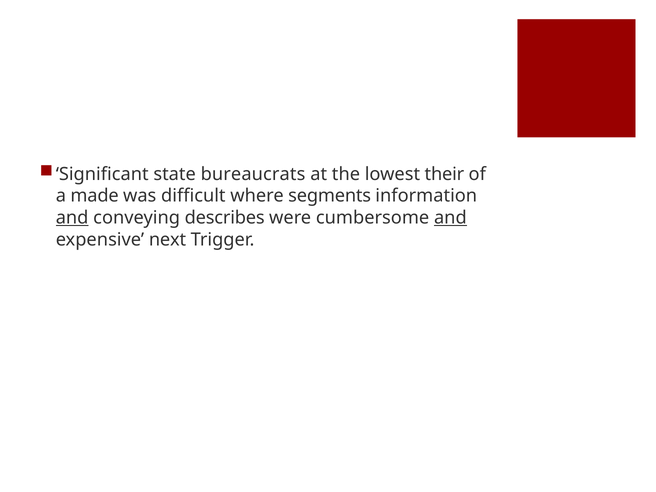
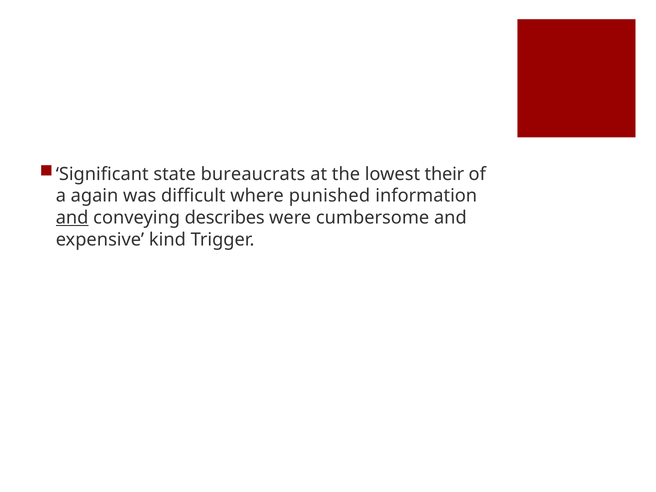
made: made -> again (95, 196)
segments: segments -> punished (329, 196)
and underline: present -> none (450, 218)
next: next -> kind (167, 240)
